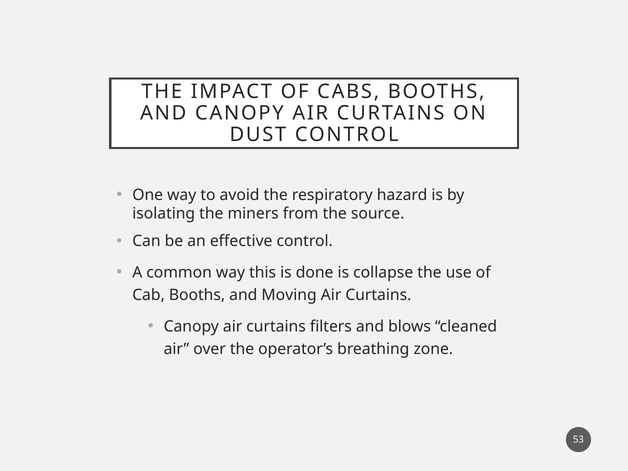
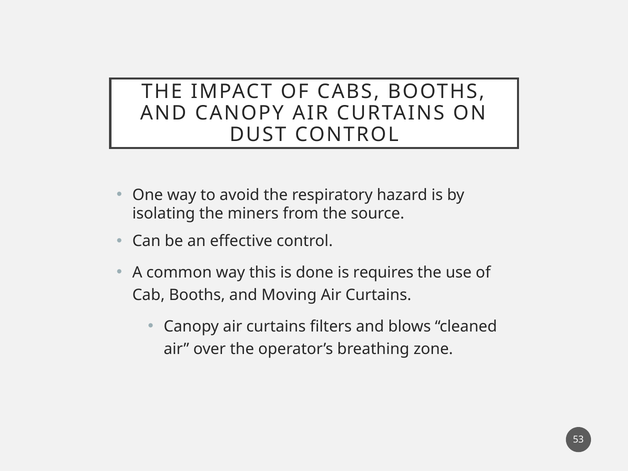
collapse: collapse -> requires (383, 273)
